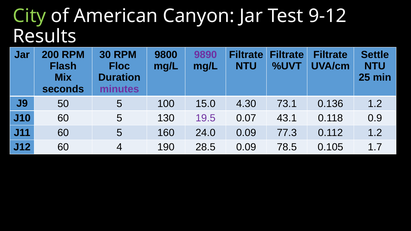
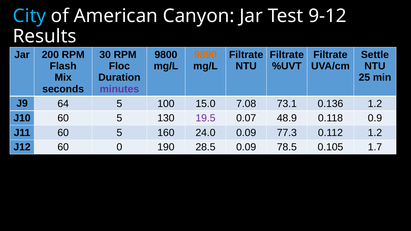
City colour: light green -> light blue (30, 16)
9890 colour: purple -> orange (206, 55)
50: 50 -> 64 (63, 104)
4.30: 4.30 -> 7.08 (246, 104)
43.1: 43.1 -> 48.9 (287, 118)
4: 4 -> 0 (119, 147)
